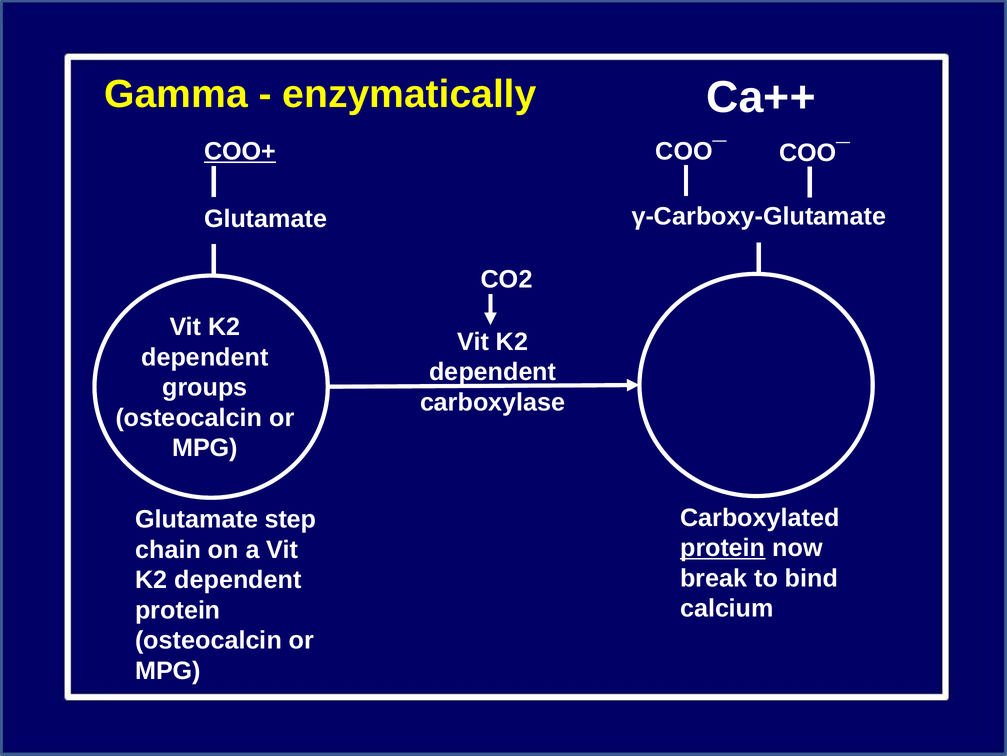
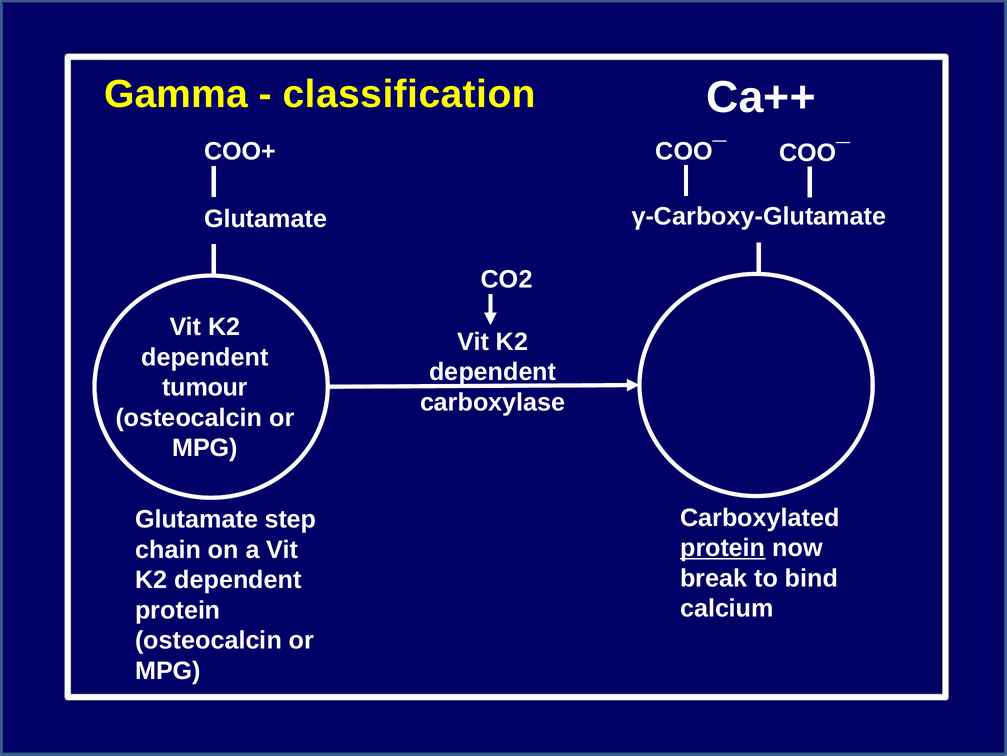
enzymatically: enzymatically -> classification (409, 94)
COO+ underline: present -> none (240, 151)
groups: groups -> tumour (205, 387)
